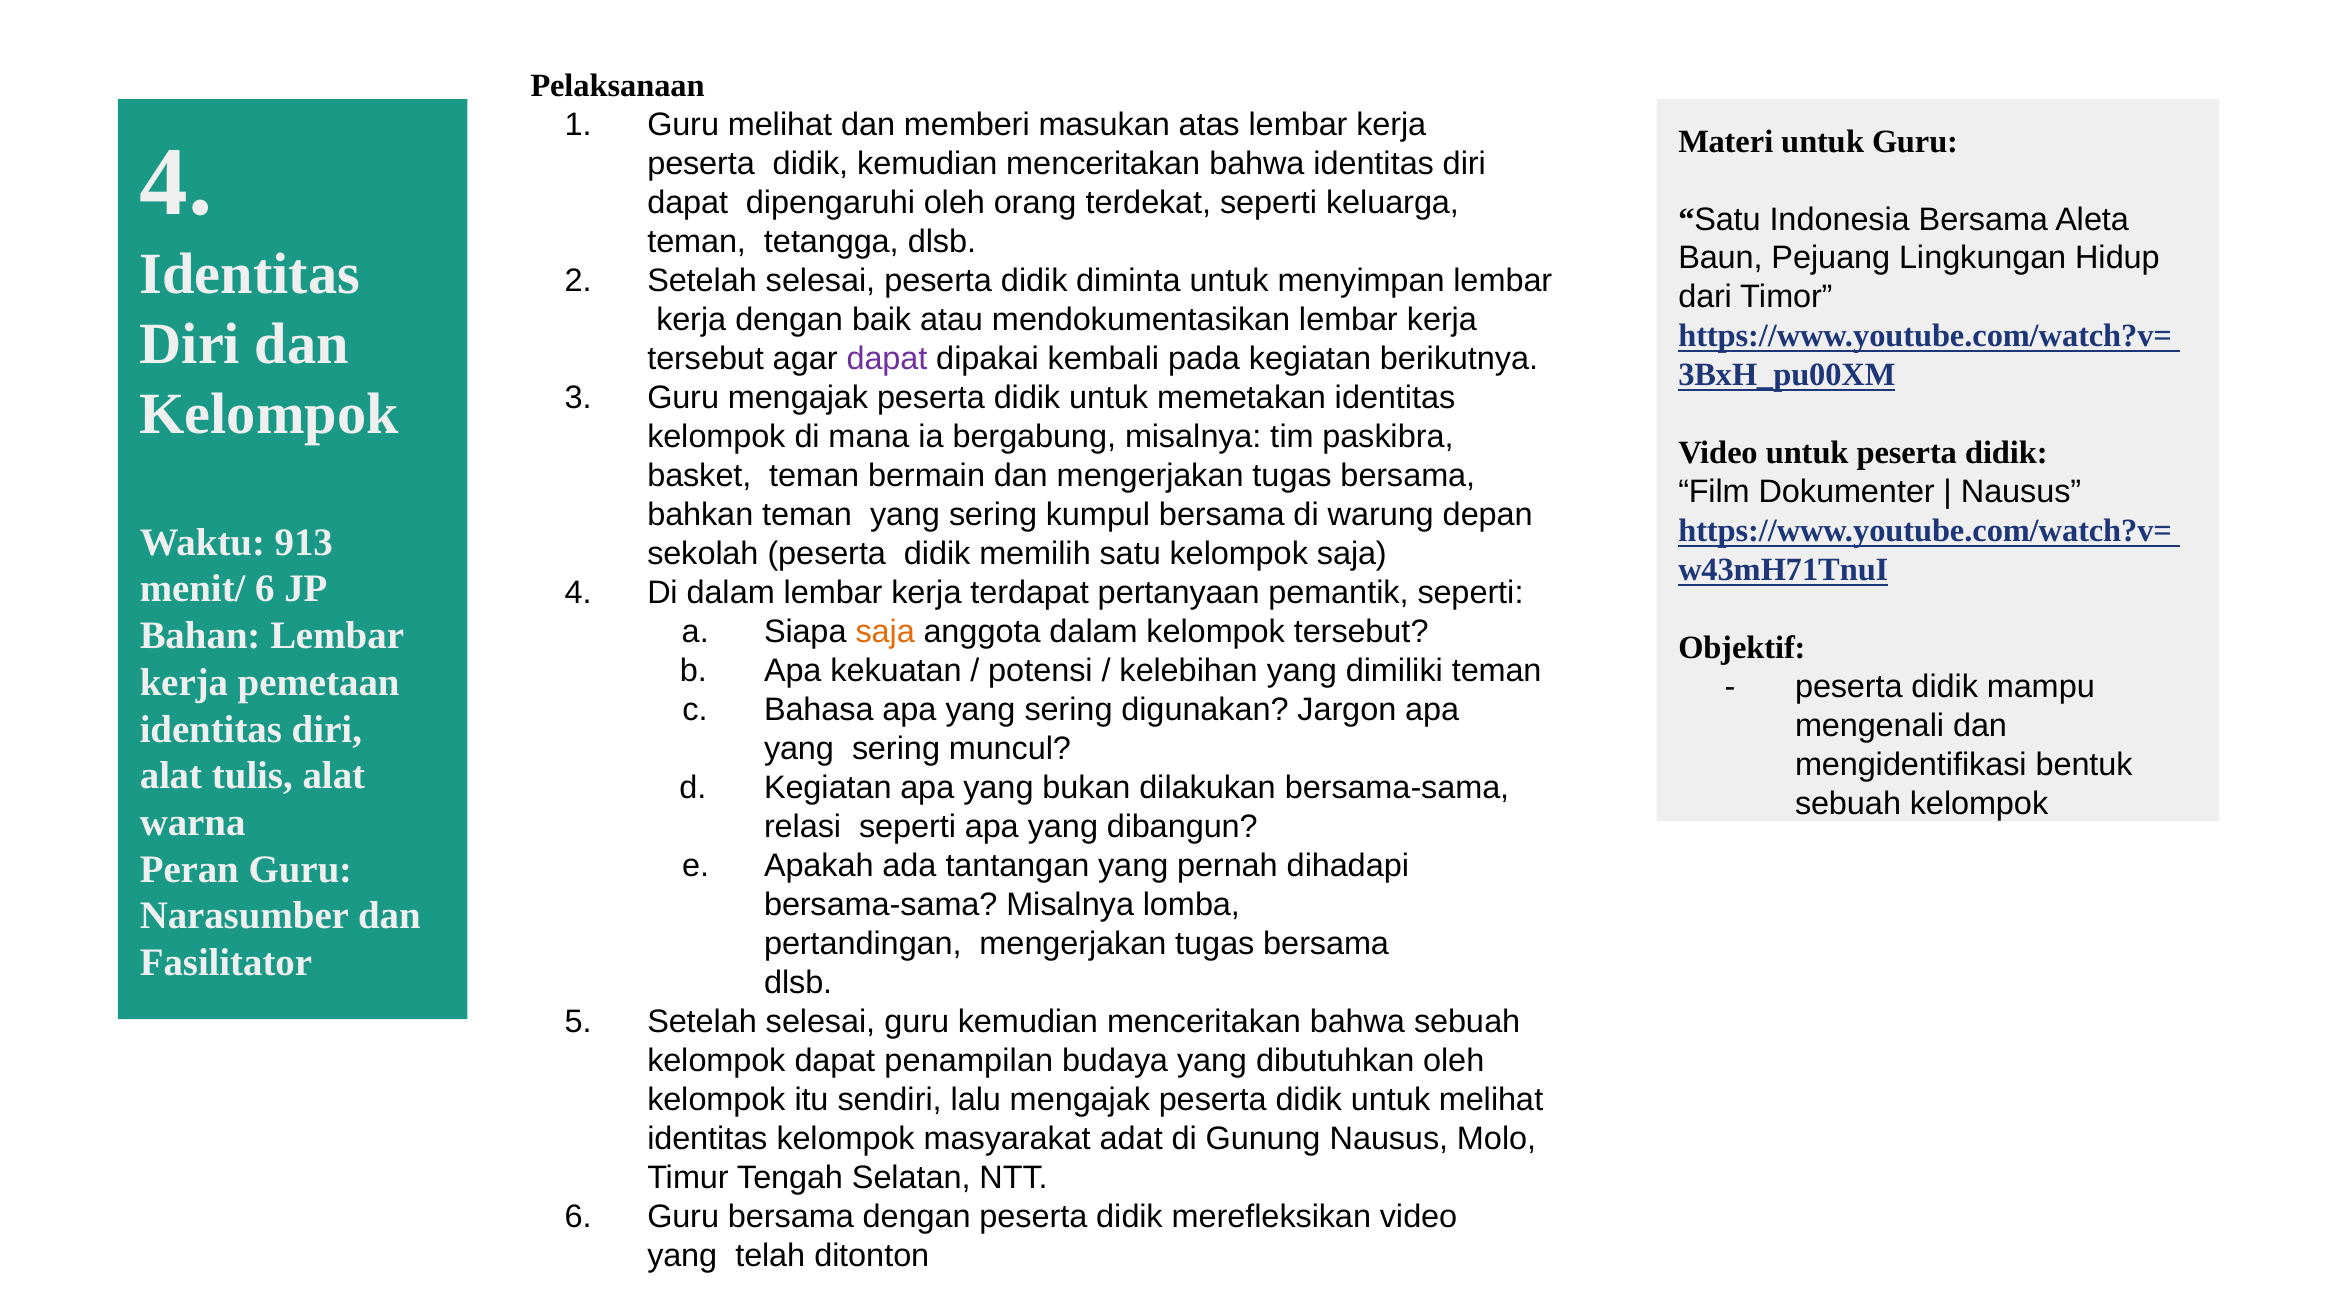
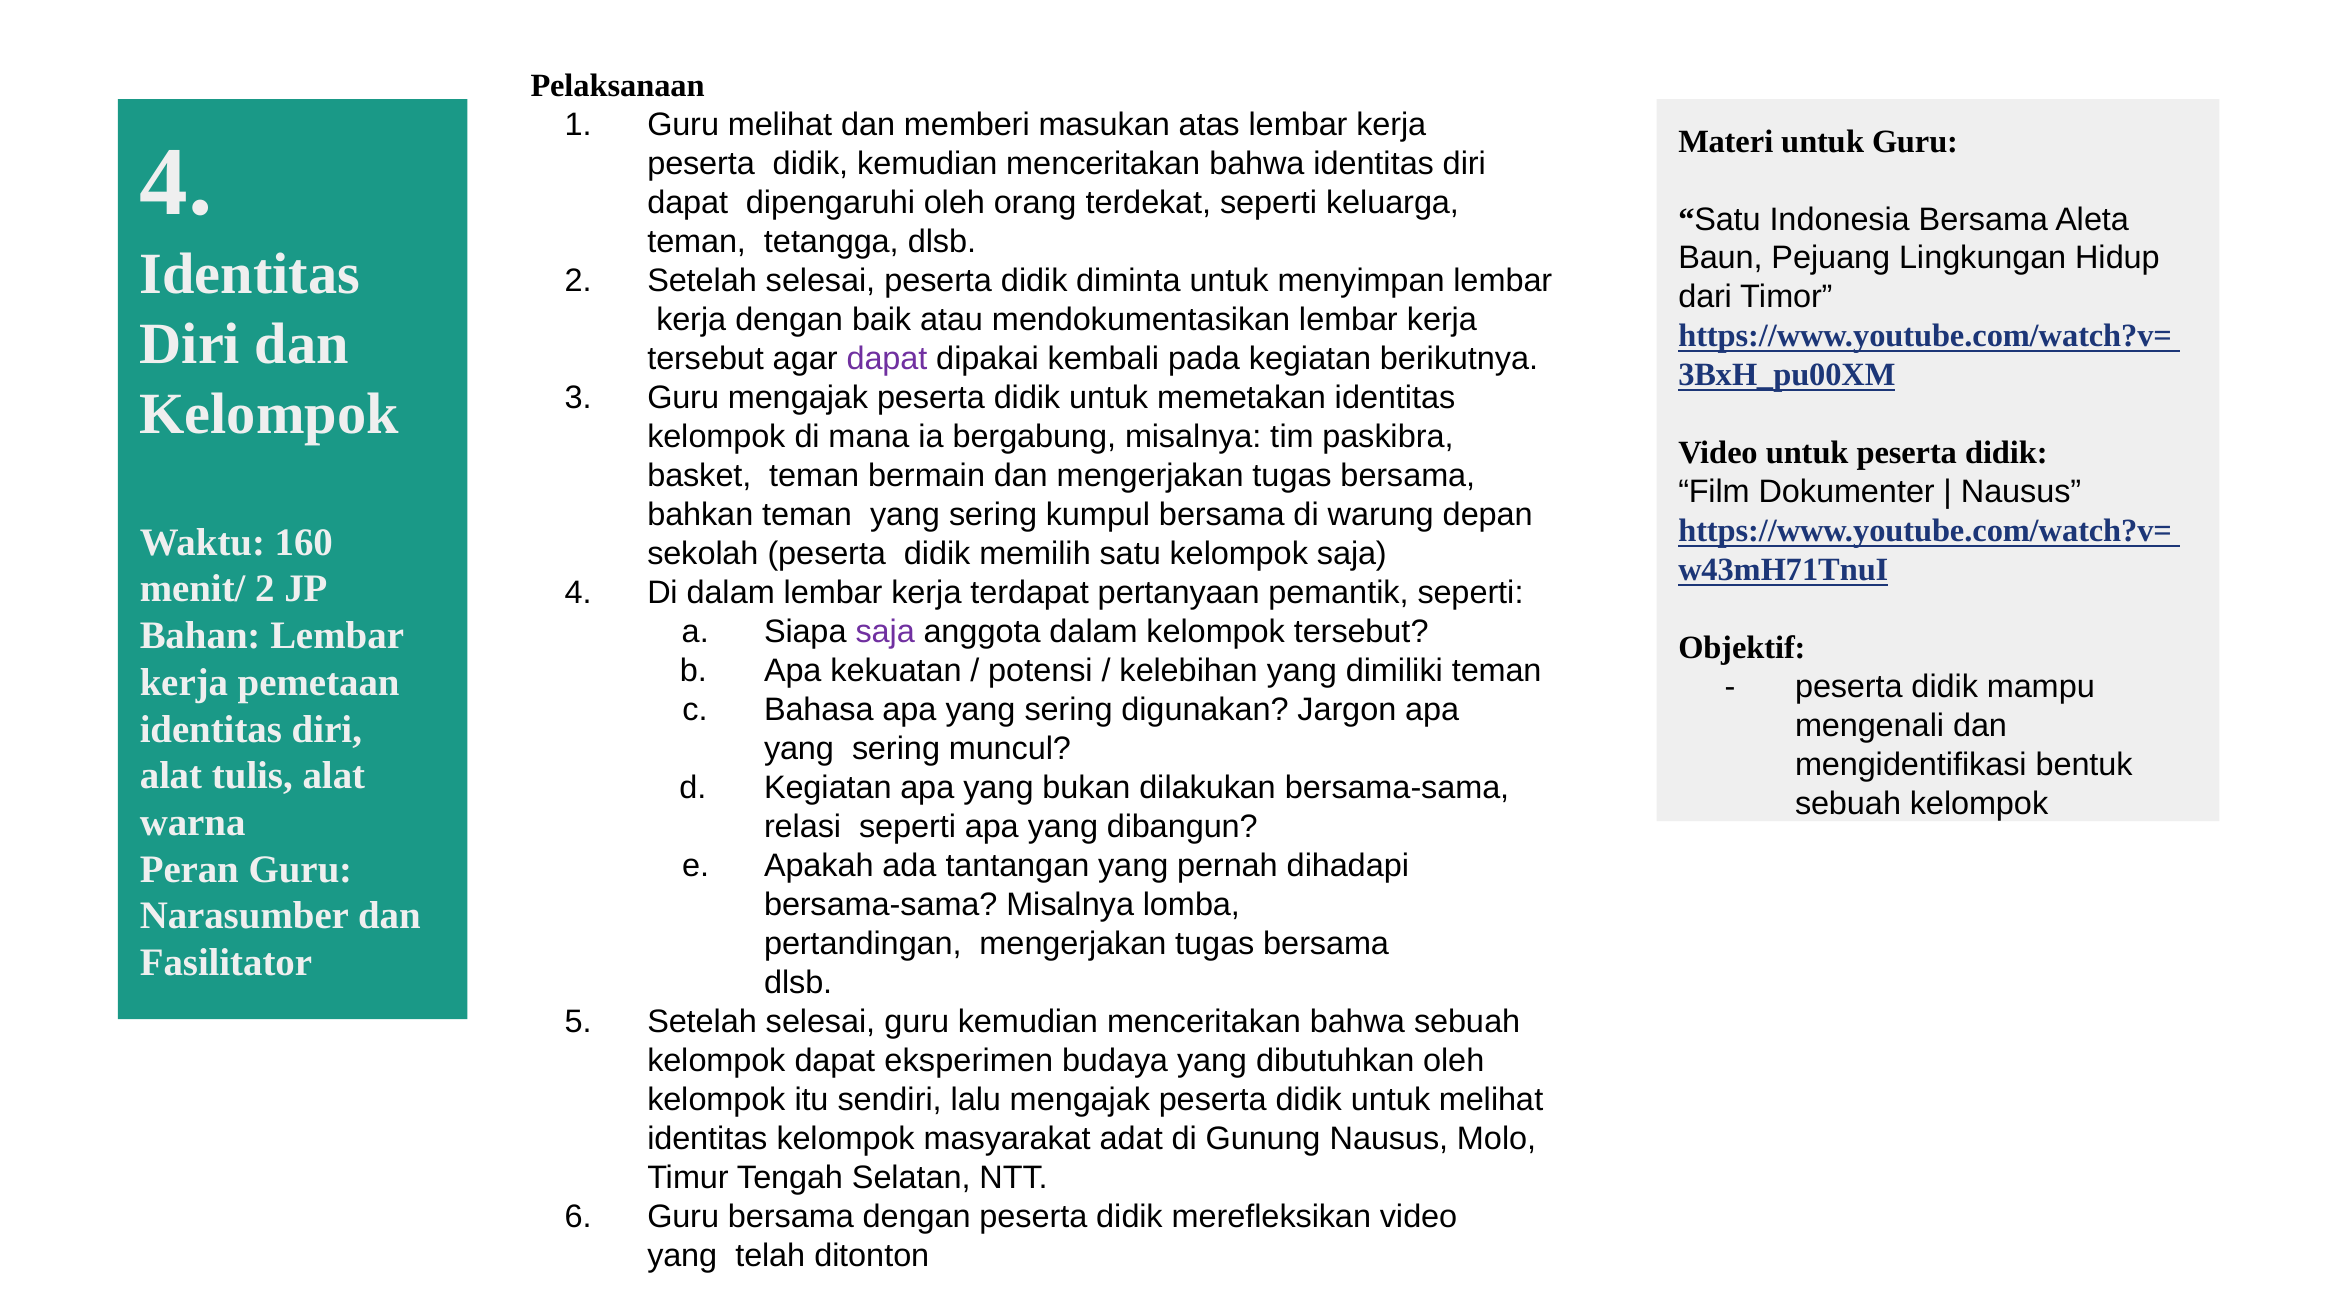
913: 913 -> 160 (304, 542)
menit/ 6: 6 -> 2 (265, 589)
saja colour: orange -> purple (885, 632)
penampilan: penampilan -> eksperimen (969, 1060)
